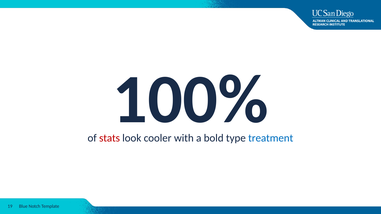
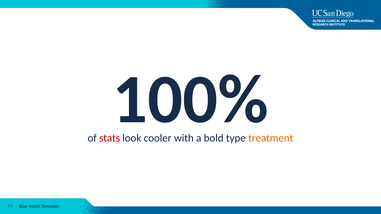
treatment colour: blue -> orange (271, 138)
